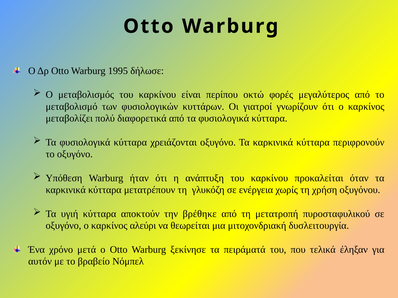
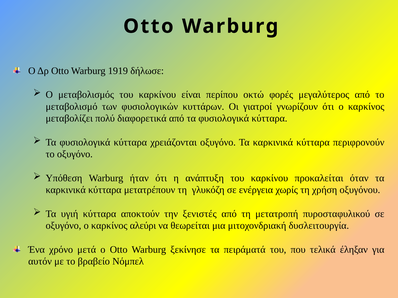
1995: 1995 -> 1919 (118, 71)
βρέθηκε: βρέθηκε -> ξενιστές (200, 214)
